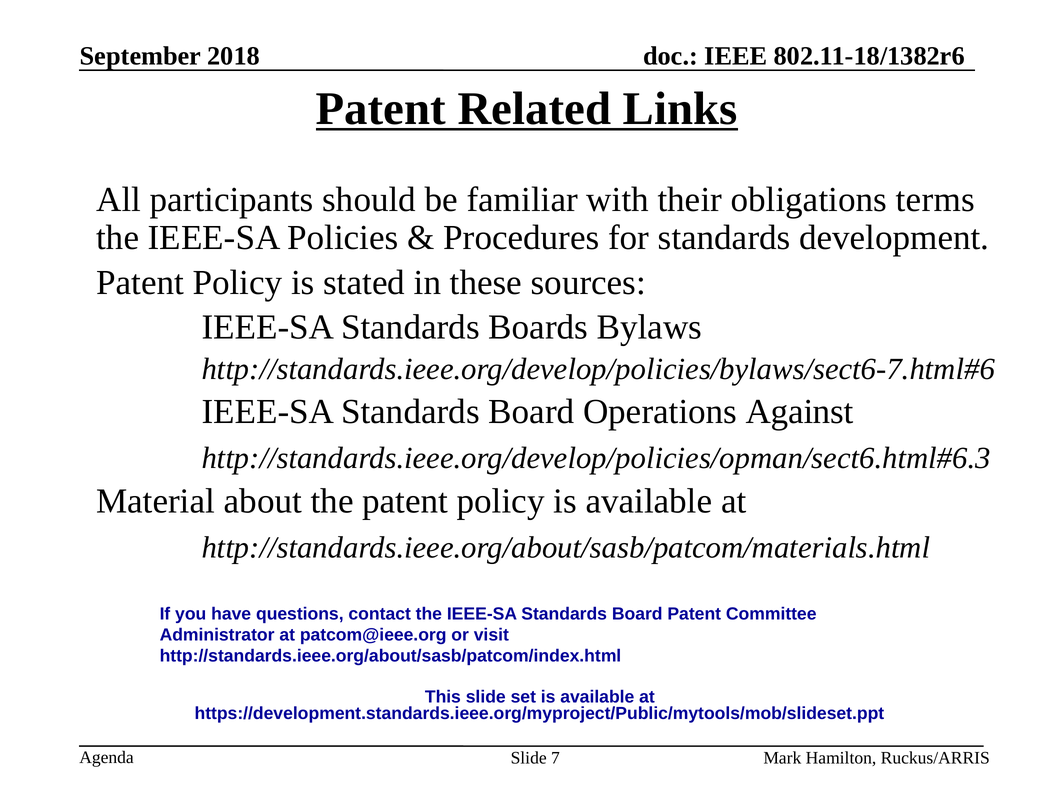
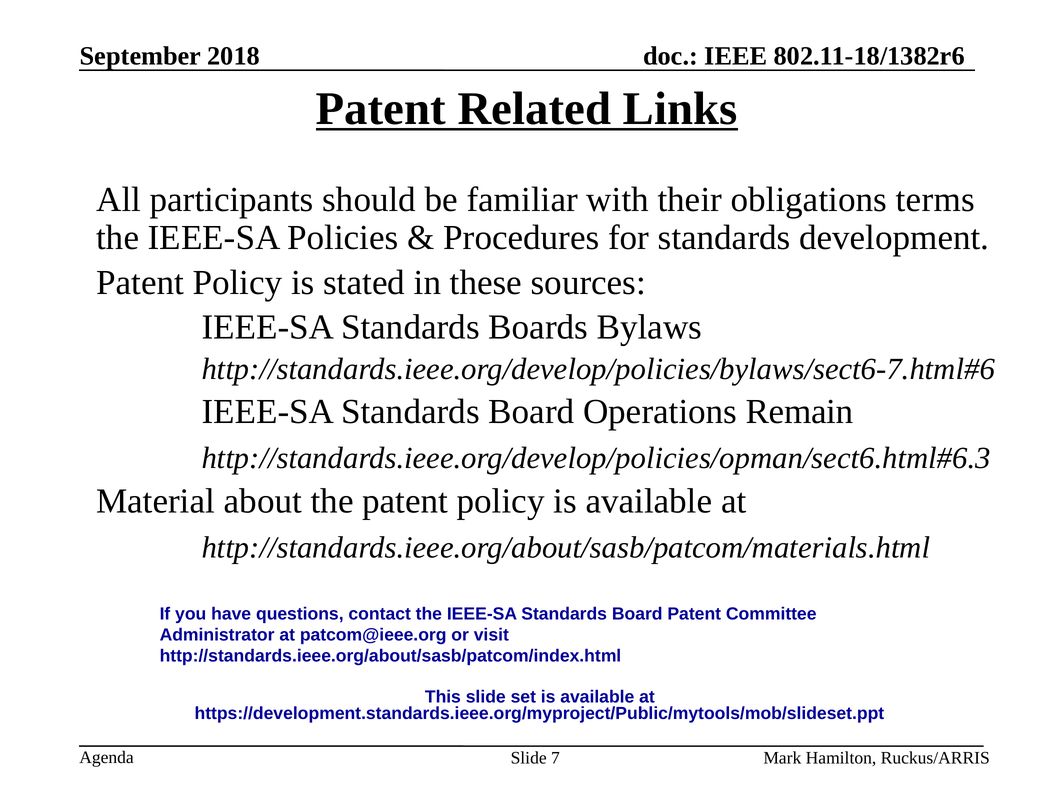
Against: Against -> Remain (800, 412)
